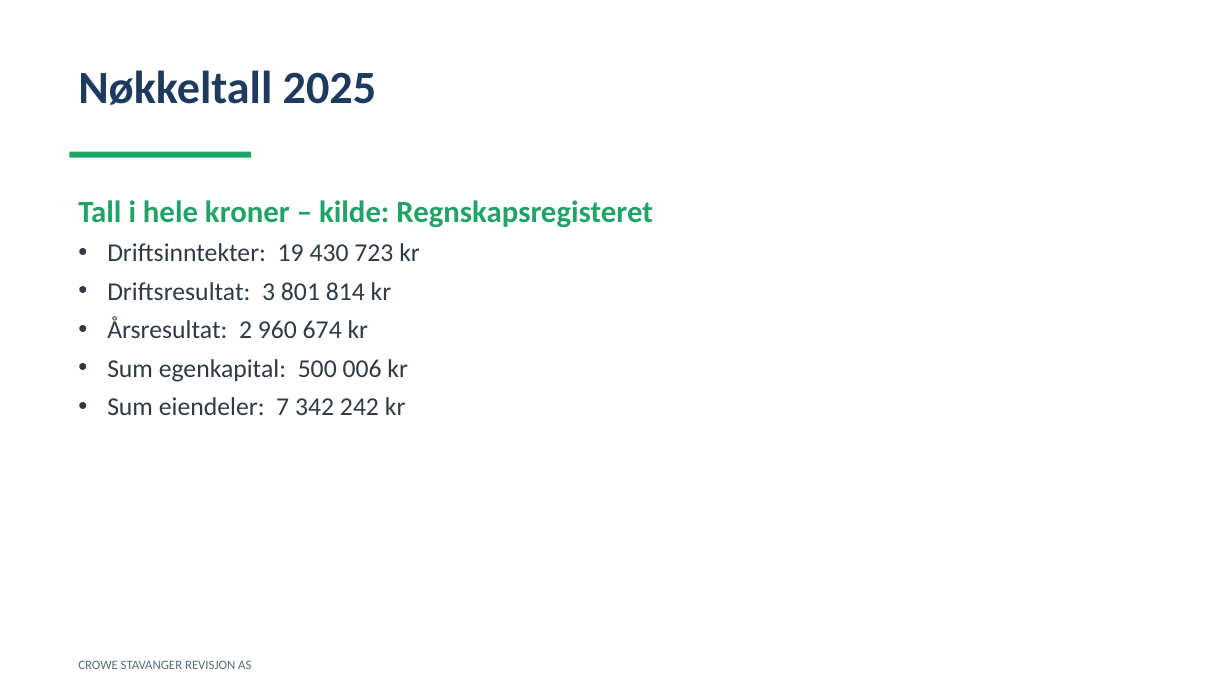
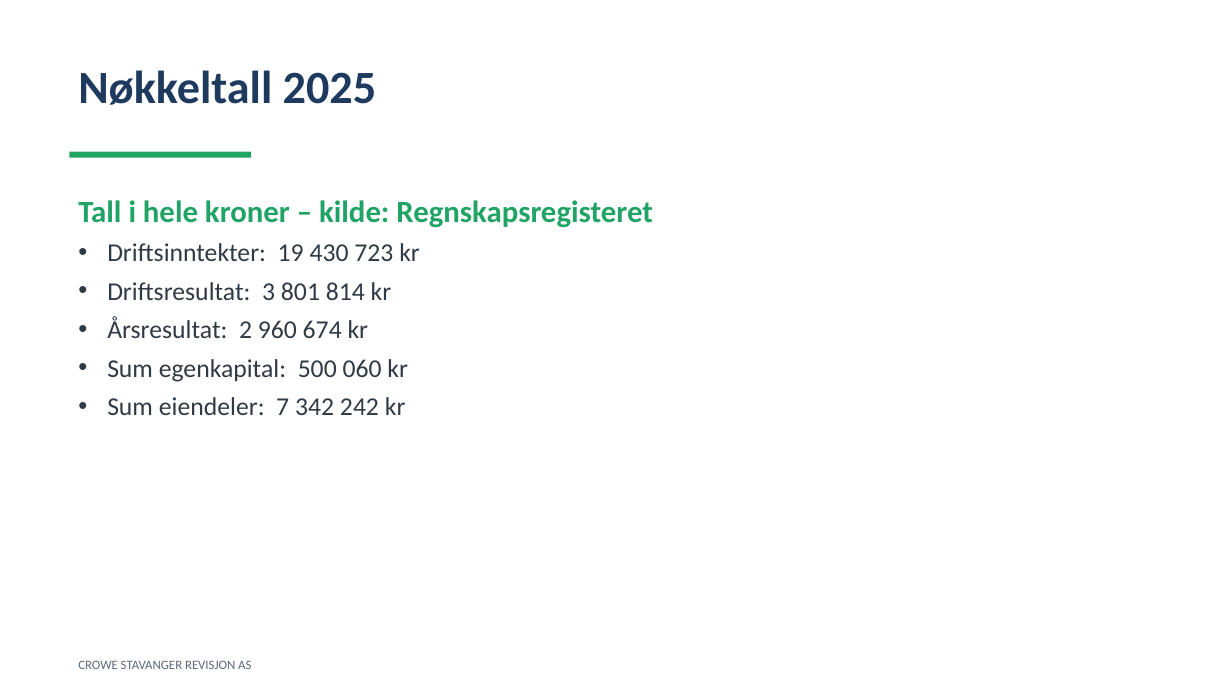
006: 006 -> 060 (362, 369)
